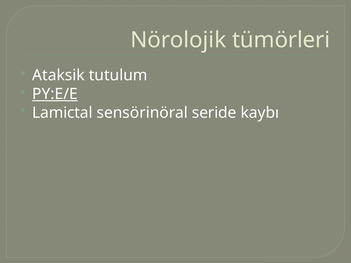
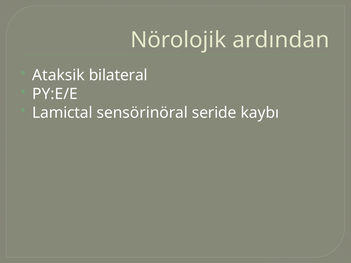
tümörleri: tümörleri -> ardından (281, 40)
tutulum: tutulum -> bilateral (118, 75)
PY:E/E underline: present -> none (55, 94)
